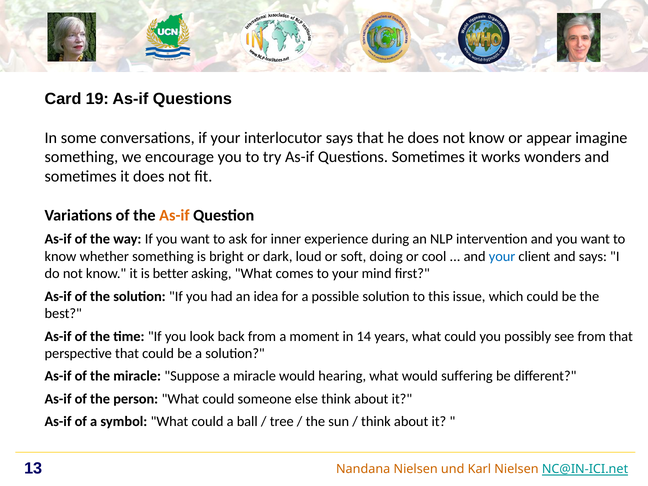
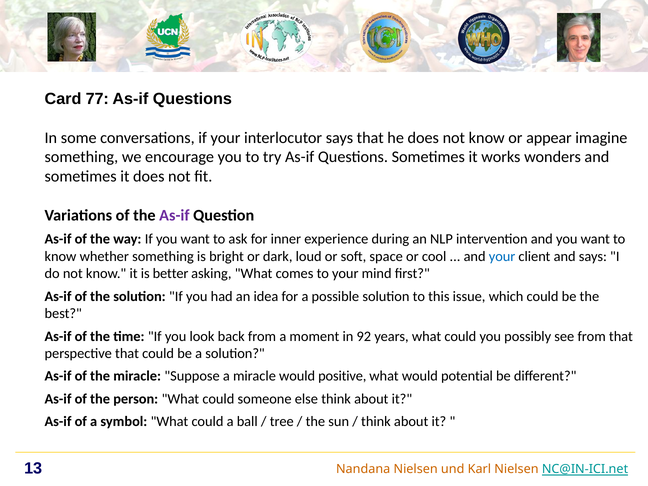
19: 19 -> 77 (97, 99)
As-if colour: orange -> purple (174, 215)
doing: doing -> space (386, 256)
14: 14 -> 92 (364, 336)
hearing: hearing -> positive (342, 376)
suffering: suffering -> potential (467, 376)
